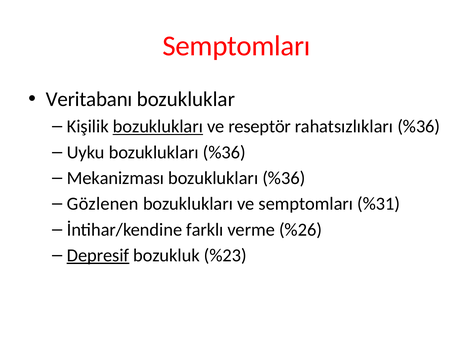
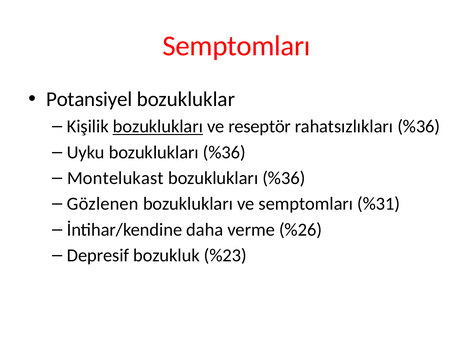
Veritabanı: Veritabanı -> Potansiyel (89, 99)
Mekanizması: Mekanizması -> Montelukast (115, 178)
farklı: farklı -> daha (205, 229)
Depresif underline: present -> none (98, 255)
